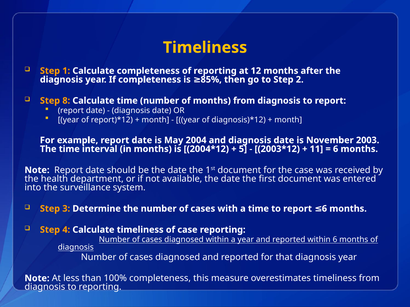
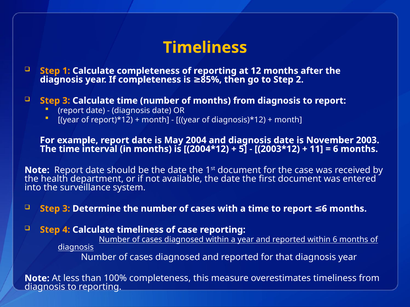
8: 8 -> 3 (66, 101)
